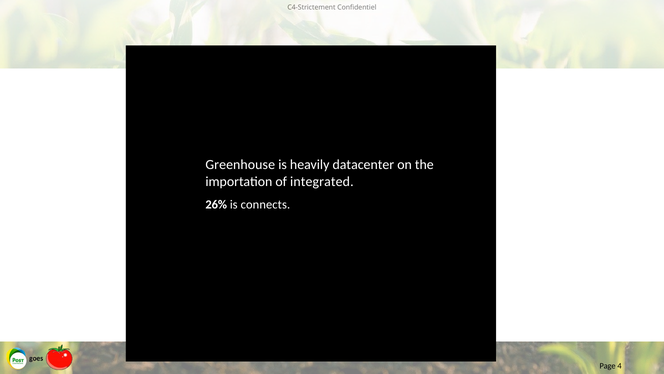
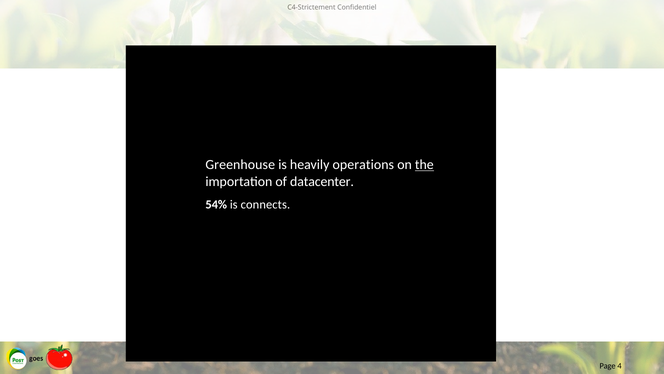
datacenter: datacenter -> operations (363, 165)
the underline: none -> present (424, 165)
integrated: integrated -> datacenter (322, 181)
26%: 26% -> 54% (216, 205)
